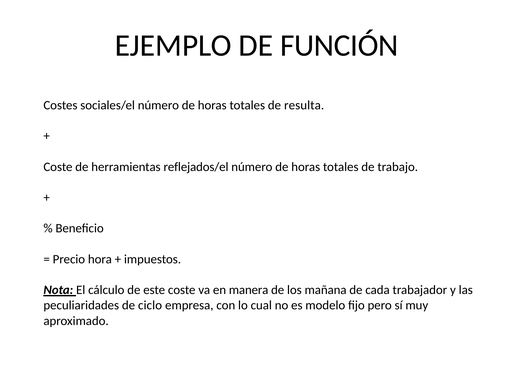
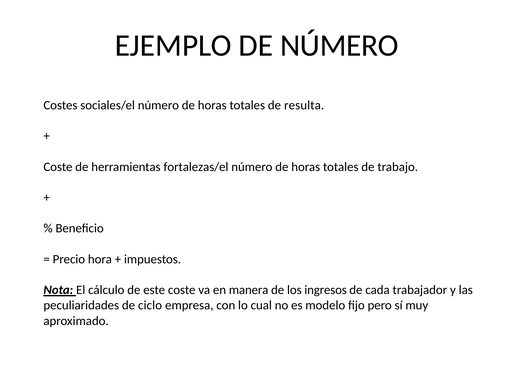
DE FUNCIÓN: FUNCIÓN -> NÚMERO (339, 45)
reflejados/el: reflejados/el -> fortalezas/el (196, 167)
mañana: mañana -> ingresos (326, 290)
